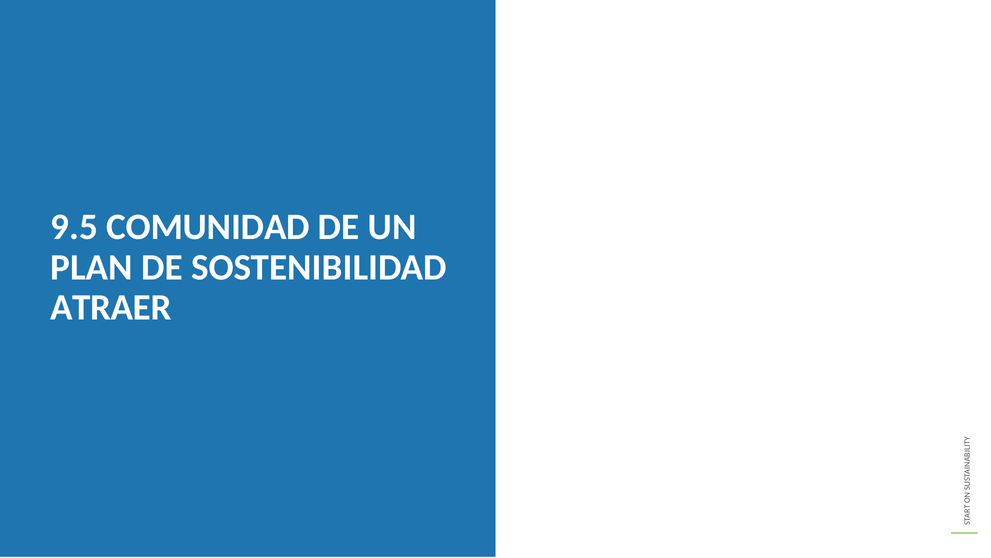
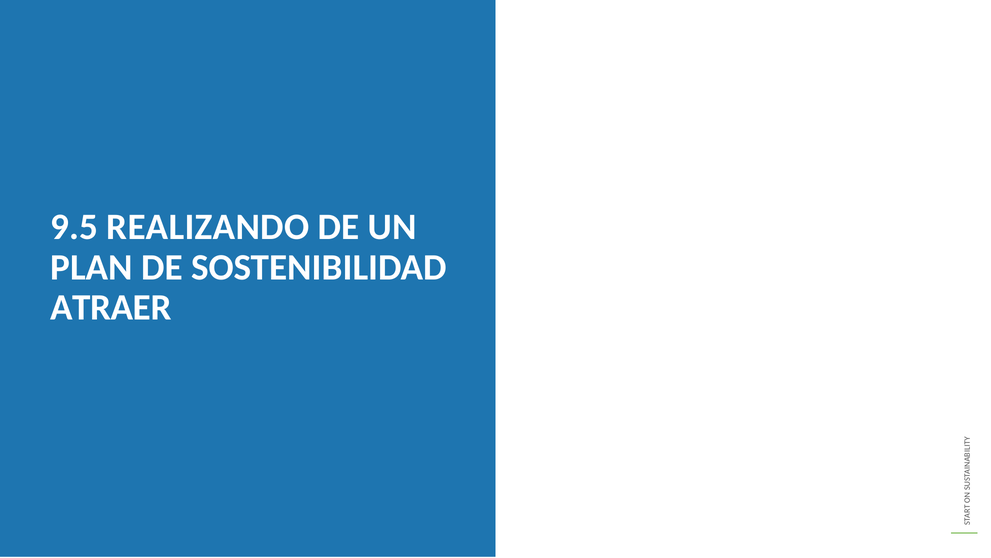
COMUNIDAD: COMUNIDAD -> REALIZANDO (208, 227)
